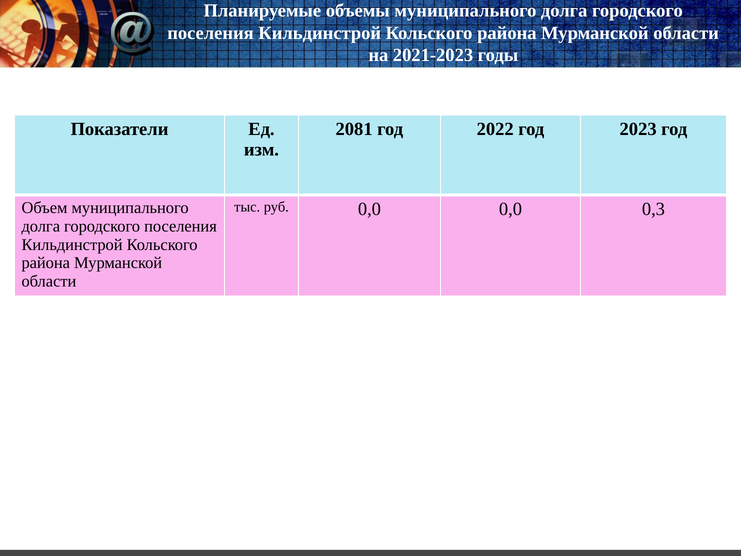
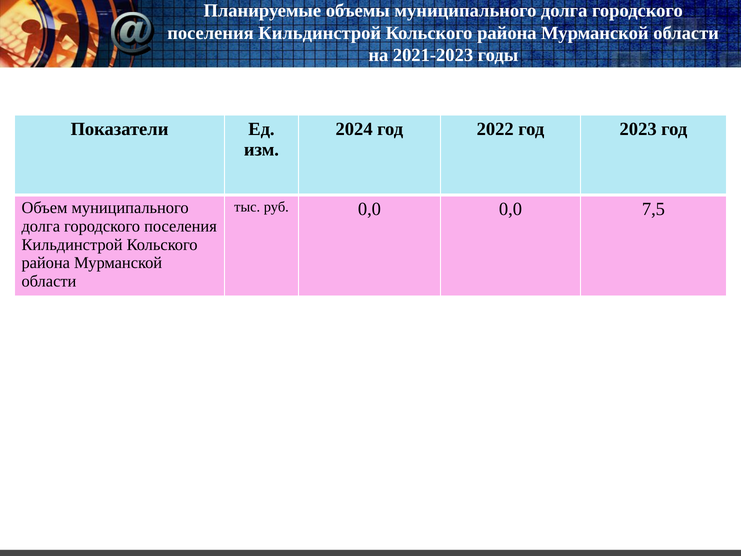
2081: 2081 -> 2024 (354, 129)
0,3: 0,3 -> 7,5 (653, 209)
